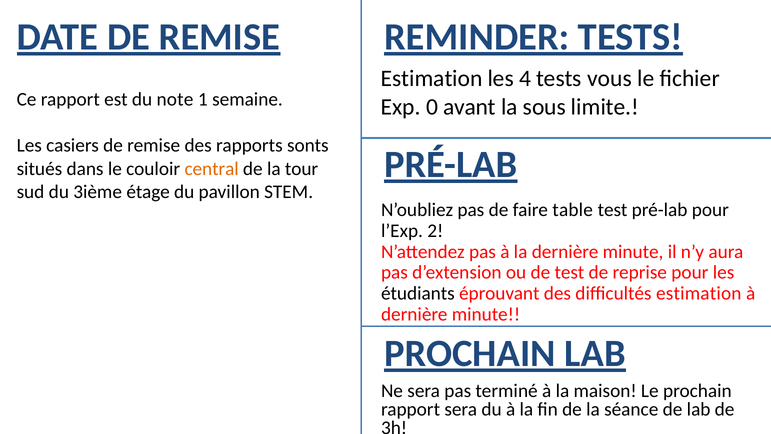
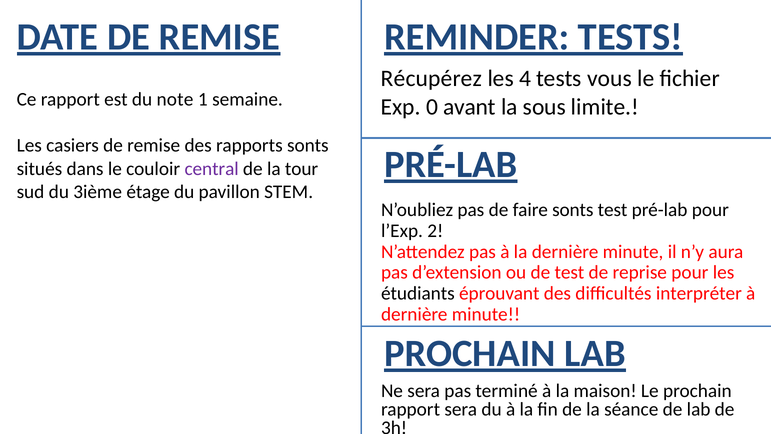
Estimation: Estimation -> Récupérez (432, 78)
central colour: orange -> purple (212, 169)
faire table: table -> sonts (573, 210)
difficultés estimation: estimation -> interpréter (699, 293)
